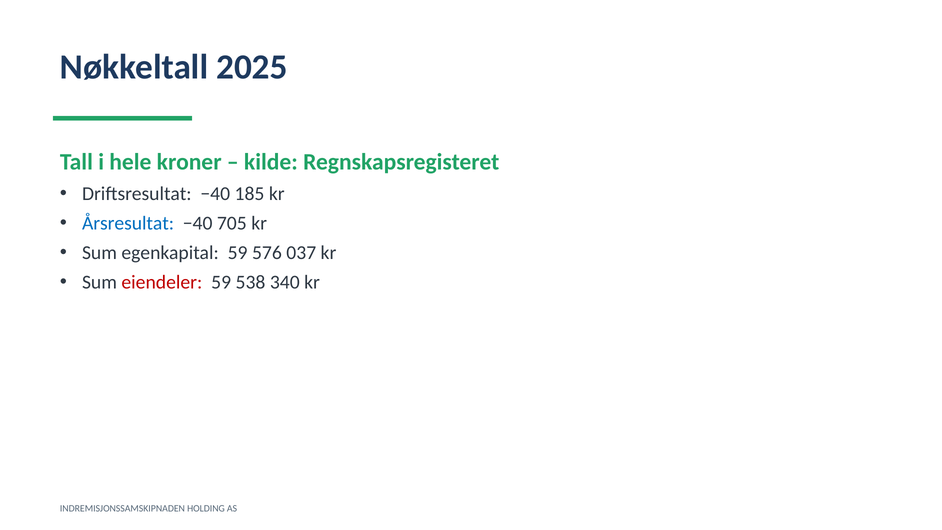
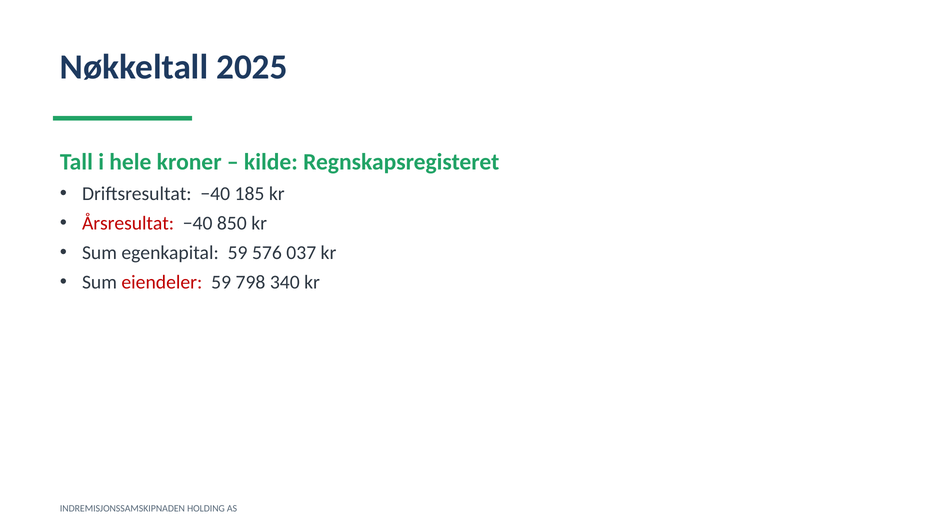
Årsresultat colour: blue -> red (128, 223)
705: 705 -> 850 (232, 223)
538: 538 -> 798 (250, 282)
